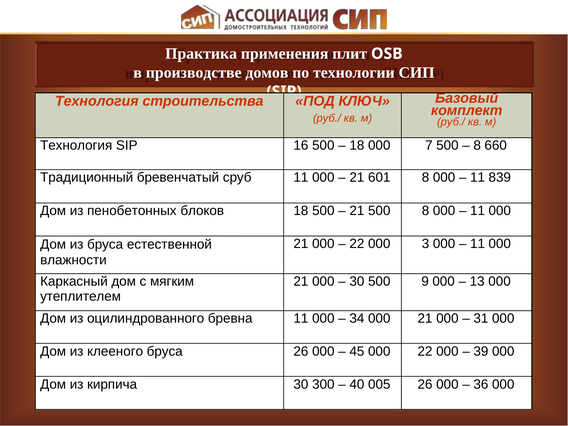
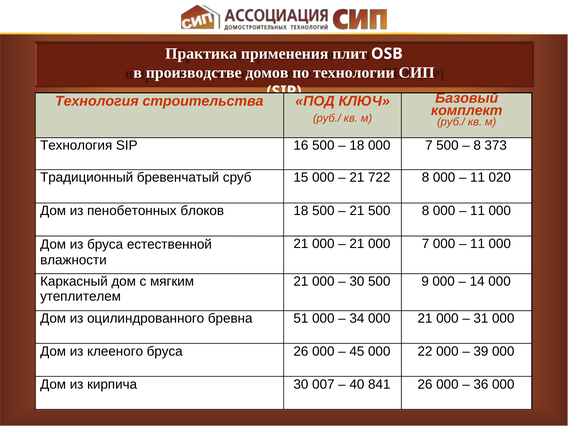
660: 660 -> 373 (496, 145)
сруб 11: 11 -> 15 (301, 177)
601: 601 -> 722 (379, 177)
839: 839 -> 020 (500, 177)
22: 22 -> 21 (357, 244)
3: 3 -> 7 (426, 244)
13: 13 -> 14 (477, 281)
бревна 11: 11 -> 51 (301, 318)
300: 300 -> 007 (323, 384)
005: 005 -> 841 (379, 384)
